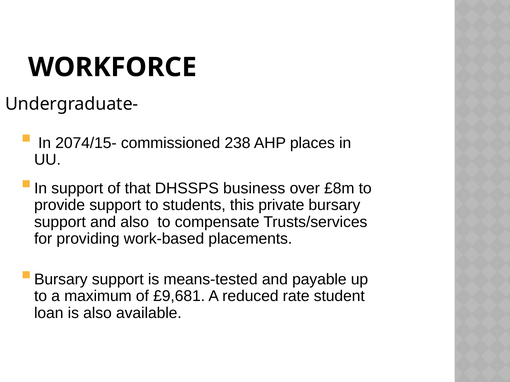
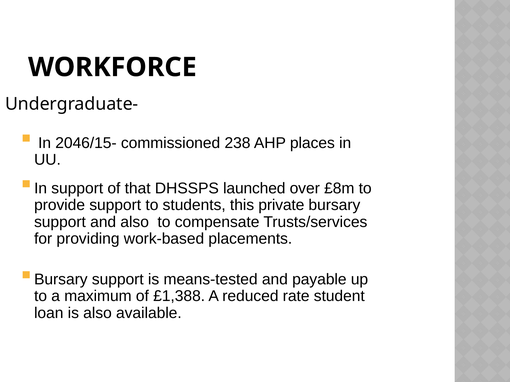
2074/15-: 2074/15- -> 2046/15- (86, 143)
business: business -> launched (254, 189)
£9,681: £9,681 -> £1,388 (179, 297)
